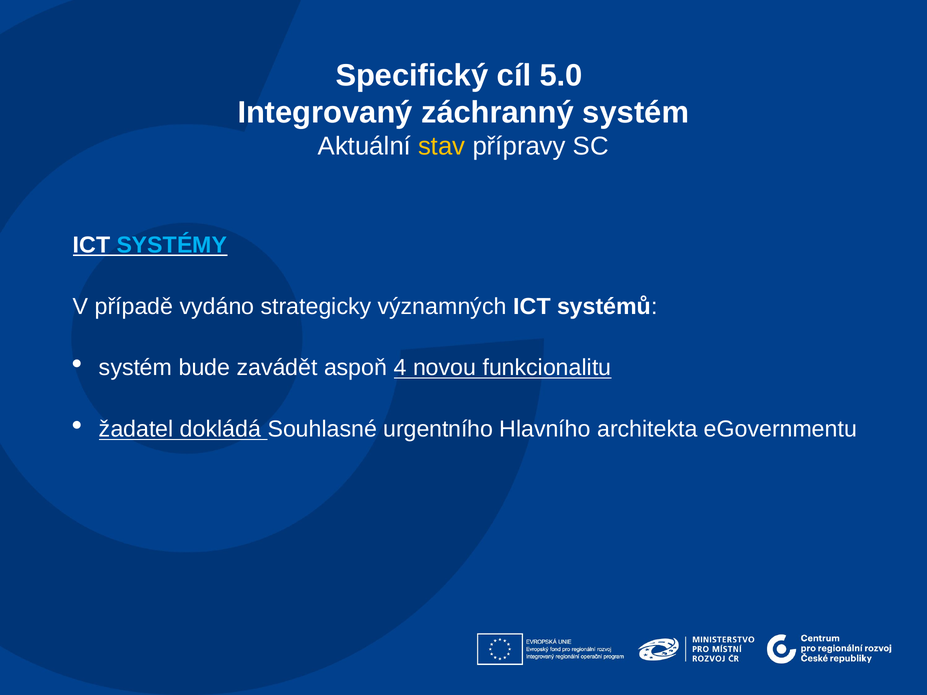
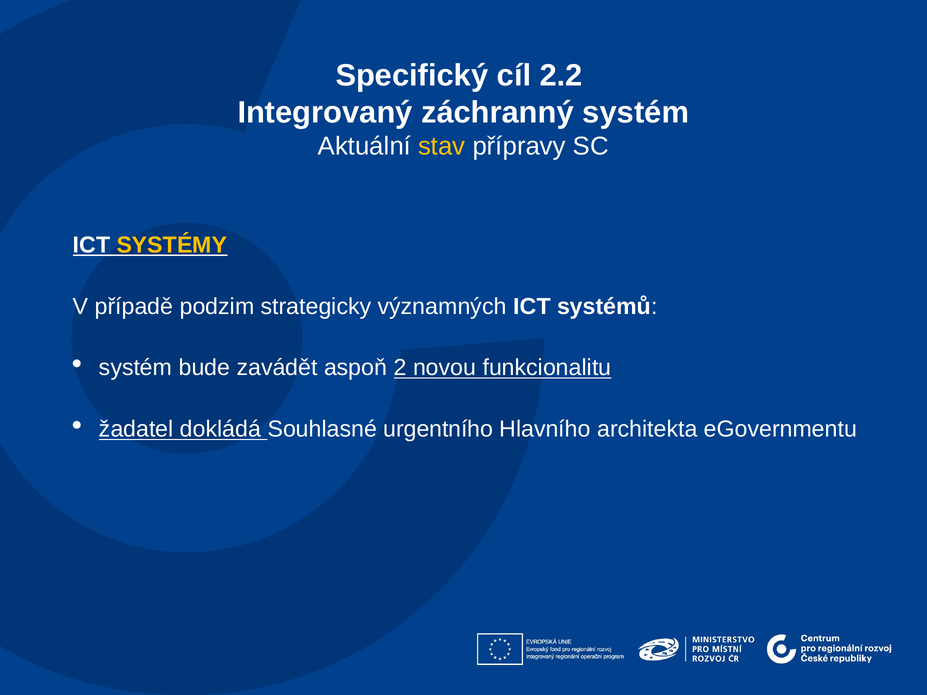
5.0: 5.0 -> 2.2 (561, 76)
SYSTÉMY colour: light blue -> yellow (172, 245)
vydáno: vydáno -> podzim (217, 307)
4: 4 -> 2 (400, 368)
